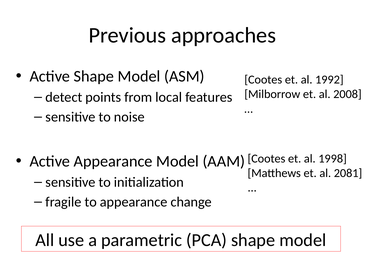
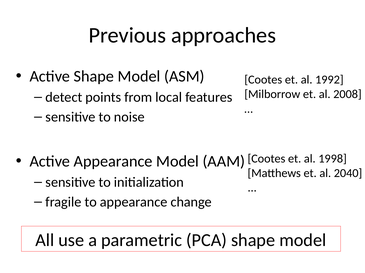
2081: 2081 -> 2040 (348, 174)
